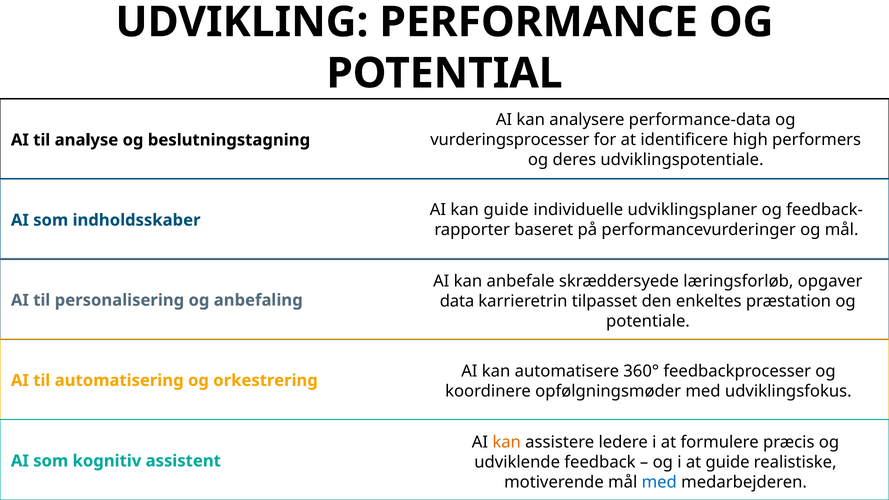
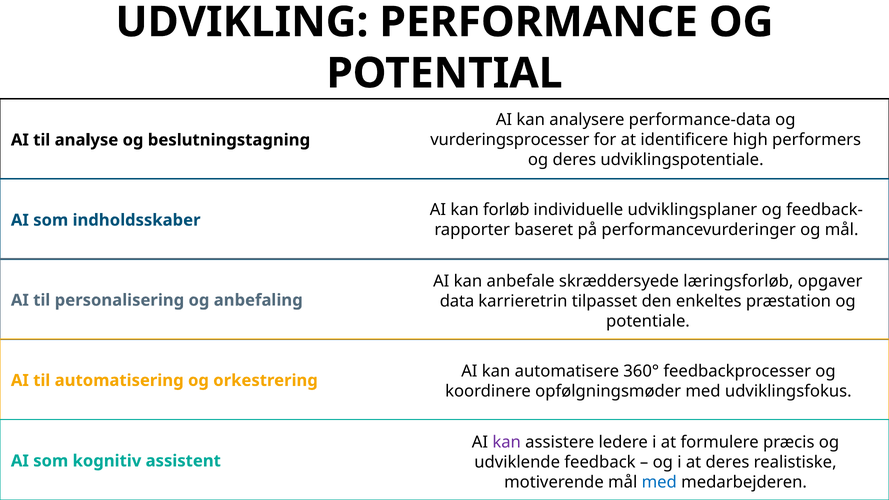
kan guide: guide -> forløb (506, 210)
kan colour: orange -> purple (507, 442)
at guide: guide -> deres (728, 462)
